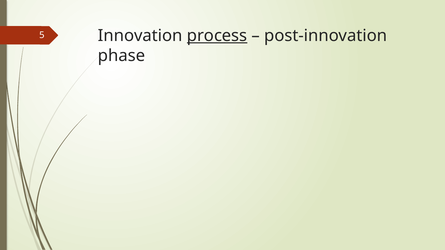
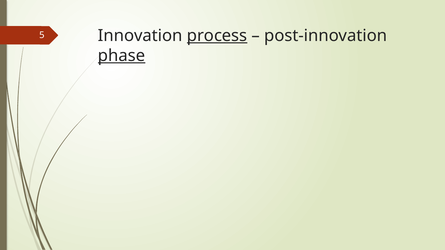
phase underline: none -> present (122, 56)
